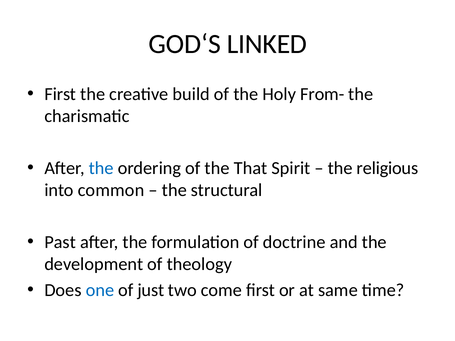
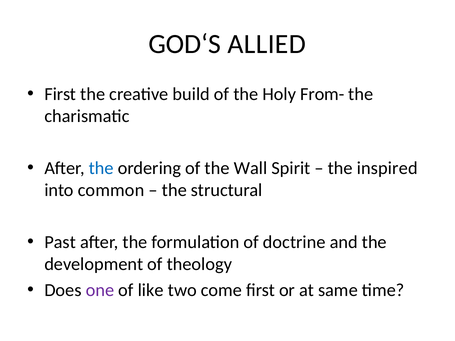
LINKED: LINKED -> ALLIED (267, 44)
That: That -> Wall (251, 168)
religious: religious -> inspired (387, 168)
one colour: blue -> purple (100, 290)
just: just -> like (151, 290)
